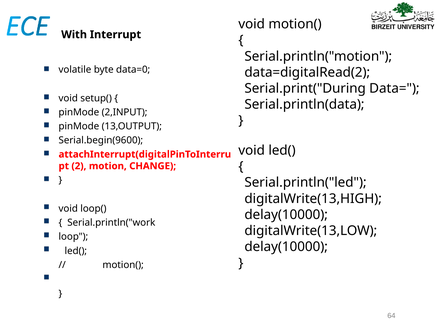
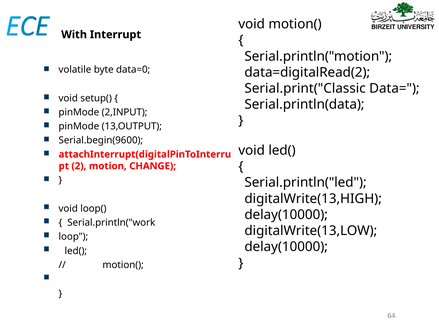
Serial.print("During: Serial.print("During -> Serial.print("Classic (305, 88)
